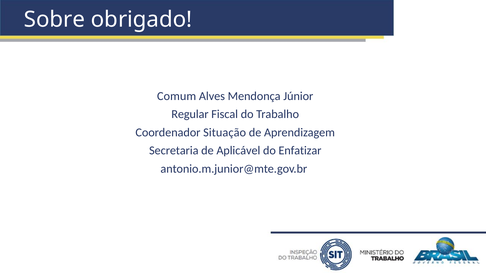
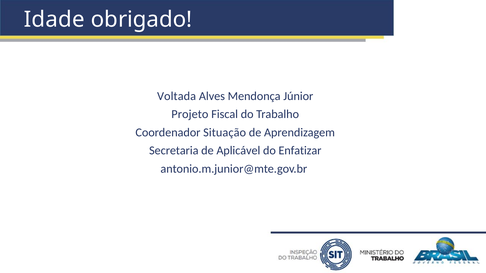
Sobre: Sobre -> Idade (54, 19)
Comum: Comum -> Voltada (177, 96)
Regular: Regular -> Projeto (190, 114)
